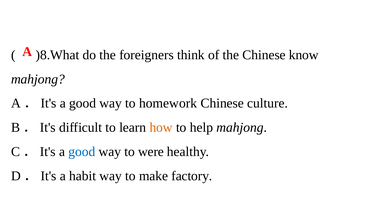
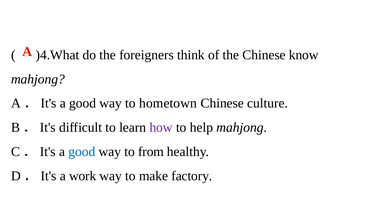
)8.What: )8.What -> )4.What (57, 55)
homework: homework -> hometown (168, 103)
how colour: orange -> purple (161, 128)
were: were -> from (151, 152)
habit: habit -> work (83, 176)
